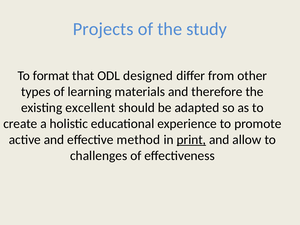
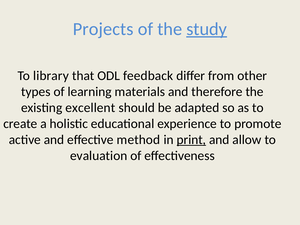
study underline: none -> present (207, 29)
format: format -> library (51, 76)
designed: designed -> feedback (148, 76)
challenges: challenges -> evaluation (99, 156)
